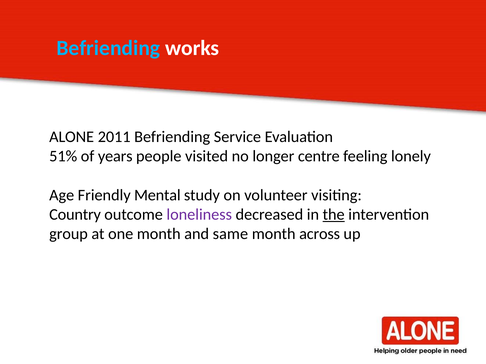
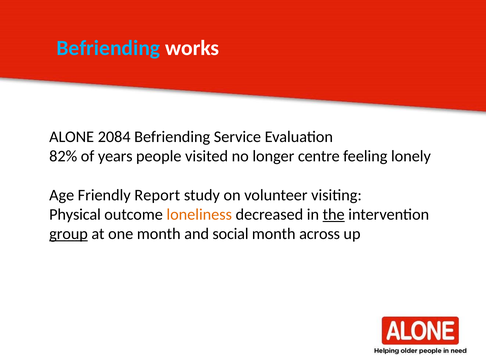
2011: 2011 -> 2084 (114, 137)
51%: 51% -> 82% (63, 156)
Mental: Mental -> Report (157, 195)
Country: Country -> Physical (75, 215)
loneliness colour: purple -> orange (199, 215)
group underline: none -> present (69, 234)
same: same -> social (231, 234)
